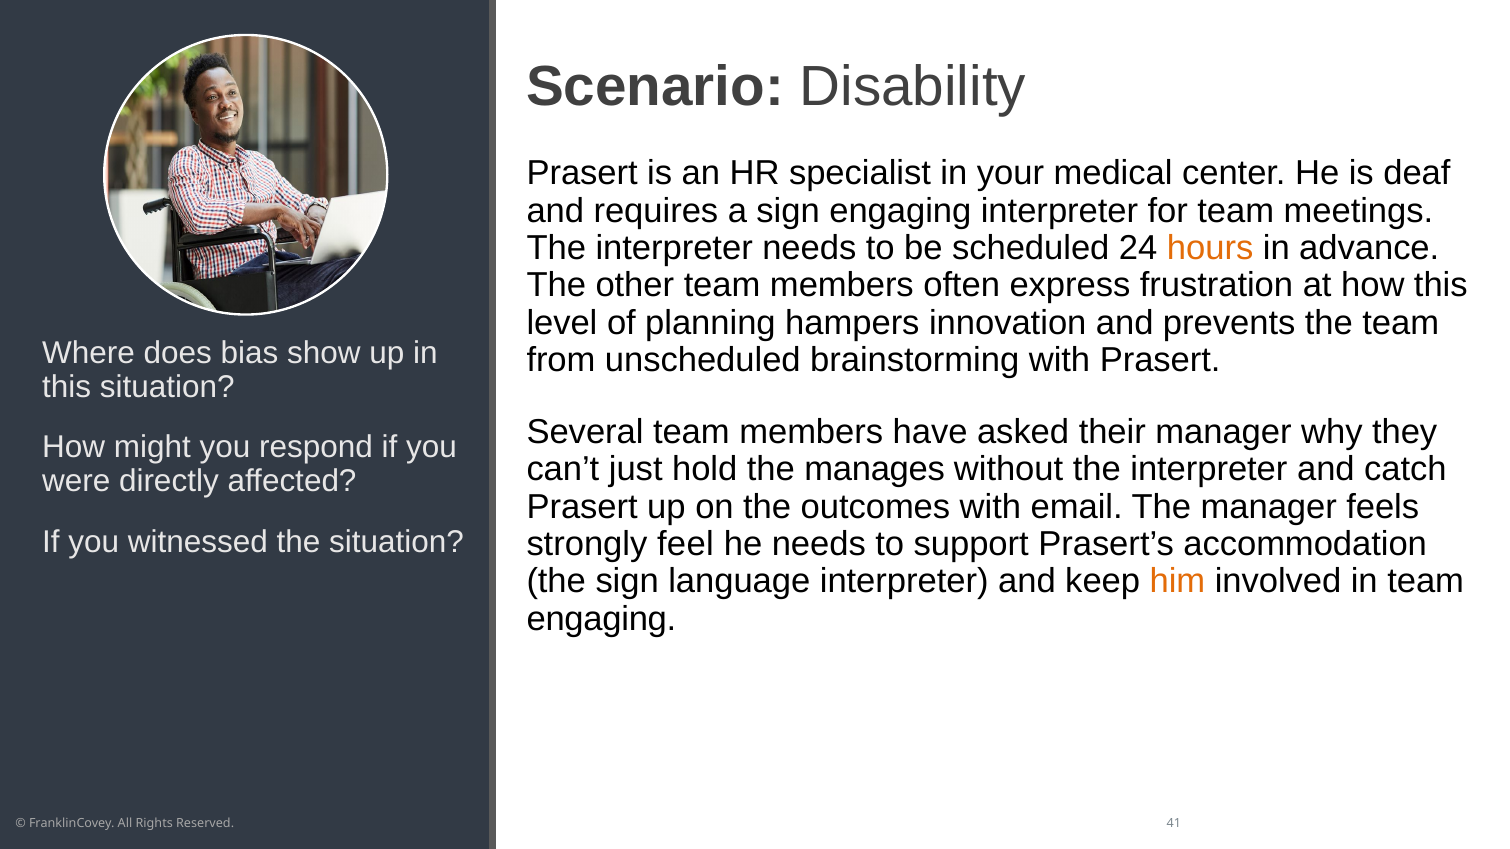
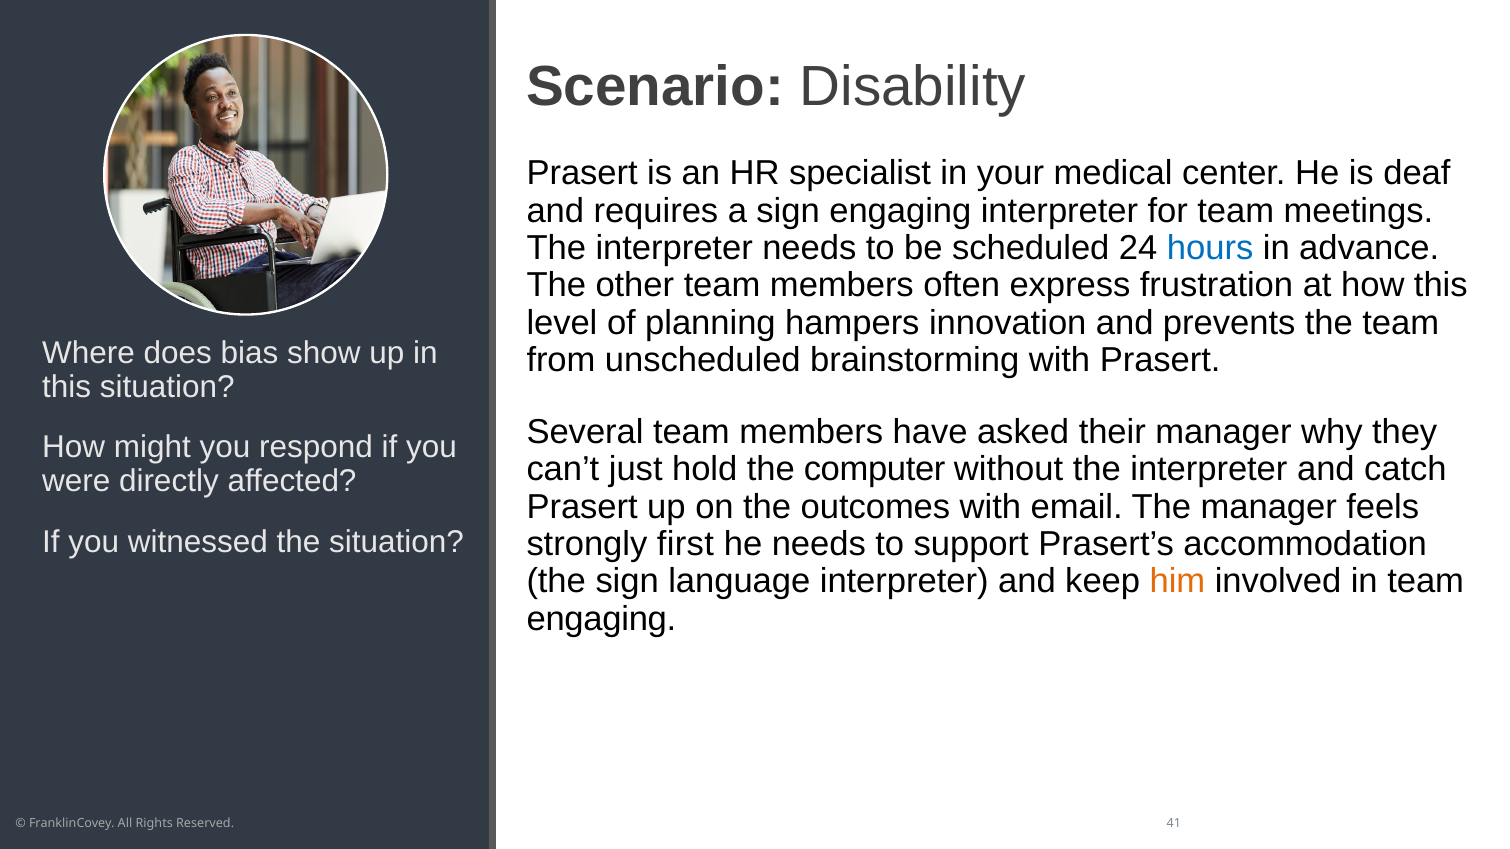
hours colour: orange -> blue (1210, 248)
manages: manages -> computer (875, 470)
feel: feel -> first (685, 544)
